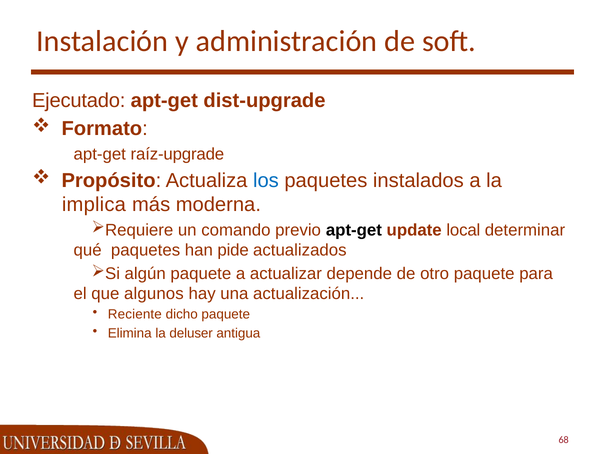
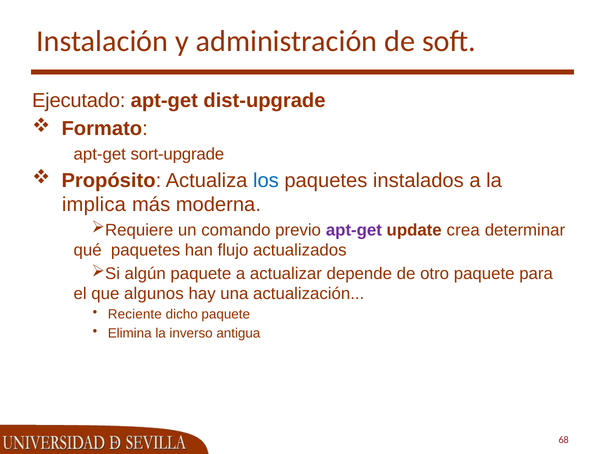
raíz-upgrade: raíz-upgrade -> sort-upgrade (177, 154)
apt-get colour: black -> purple (354, 230)
local: local -> crea (463, 230)
pide: pide -> flujo (233, 250)
deluser: deluser -> inverso (191, 333)
